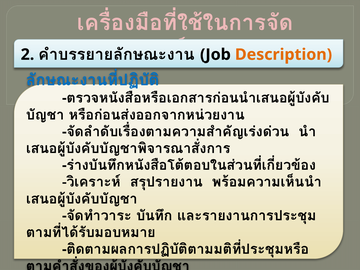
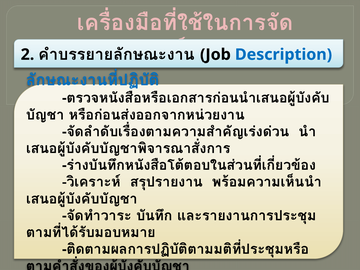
Description colour: orange -> blue (284, 55)
